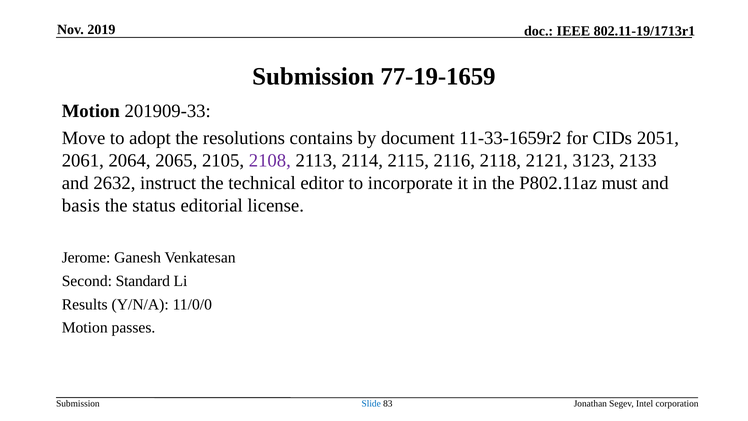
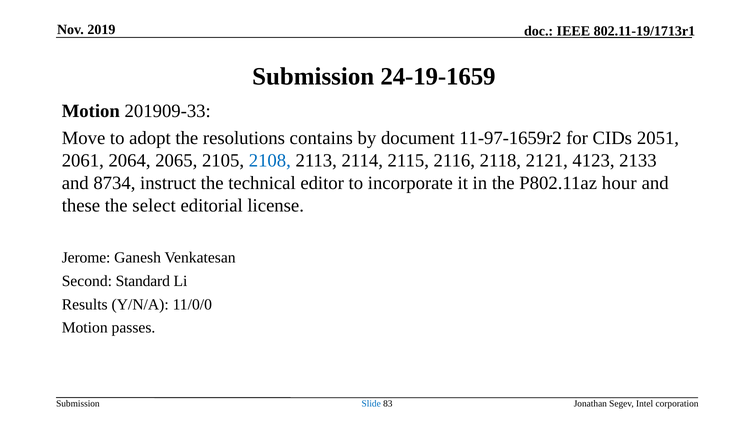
77-19-1659: 77-19-1659 -> 24-19-1659 (438, 76)
11-33-1659r2: 11-33-1659r2 -> 11-97-1659r2 (510, 138)
2108 colour: purple -> blue (270, 160)
3123: 3123 -> 4123 (594, 160)
2632: 2632 -> 8734 (114, 183)
must: must -> hour (619, 183)
basis: basis -> these (81, 205)
status: status -> select (154, 205)
